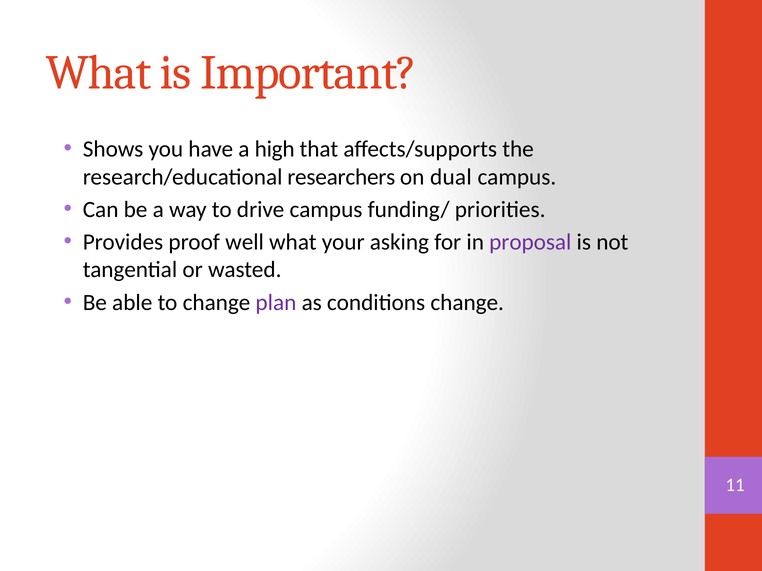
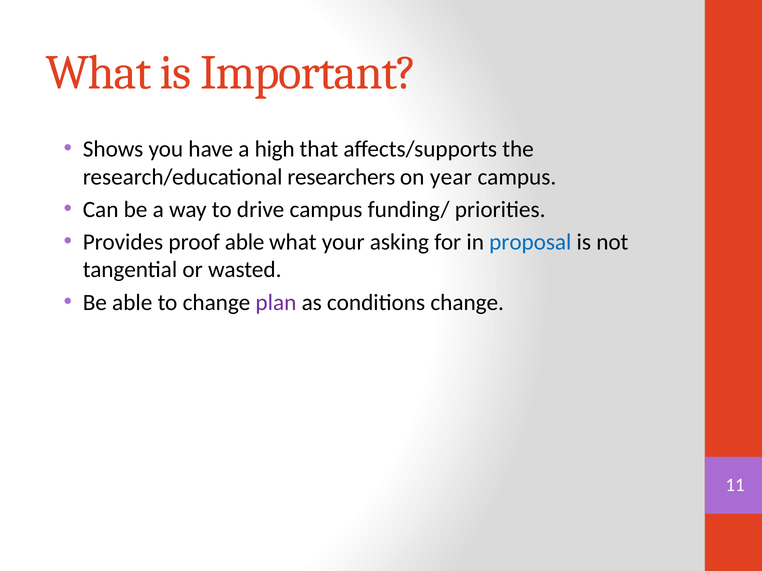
dual: dual -> year (451, 177)
proof well: well -> able (245, 242)
proposal colour: purple -> blue (530, 242)
